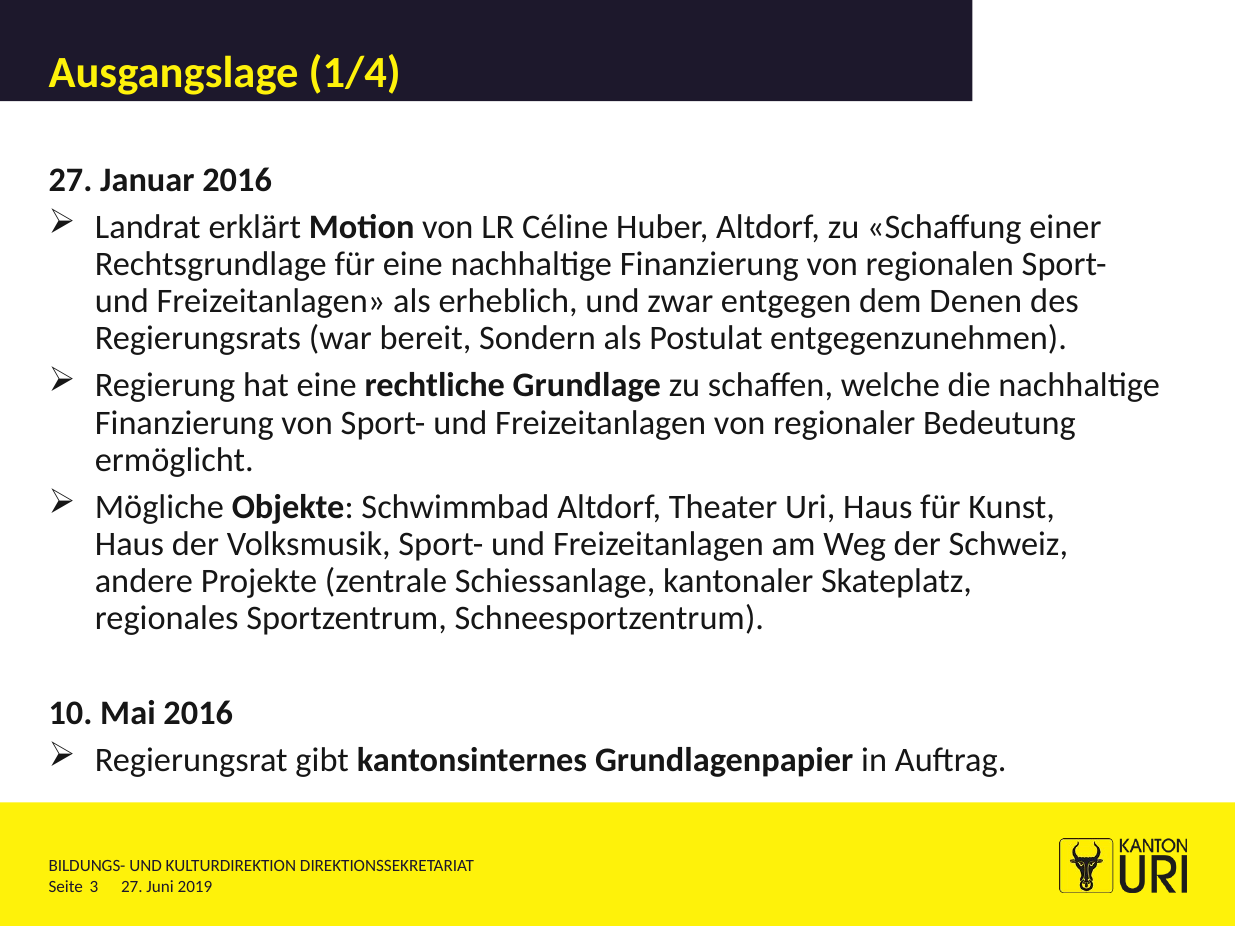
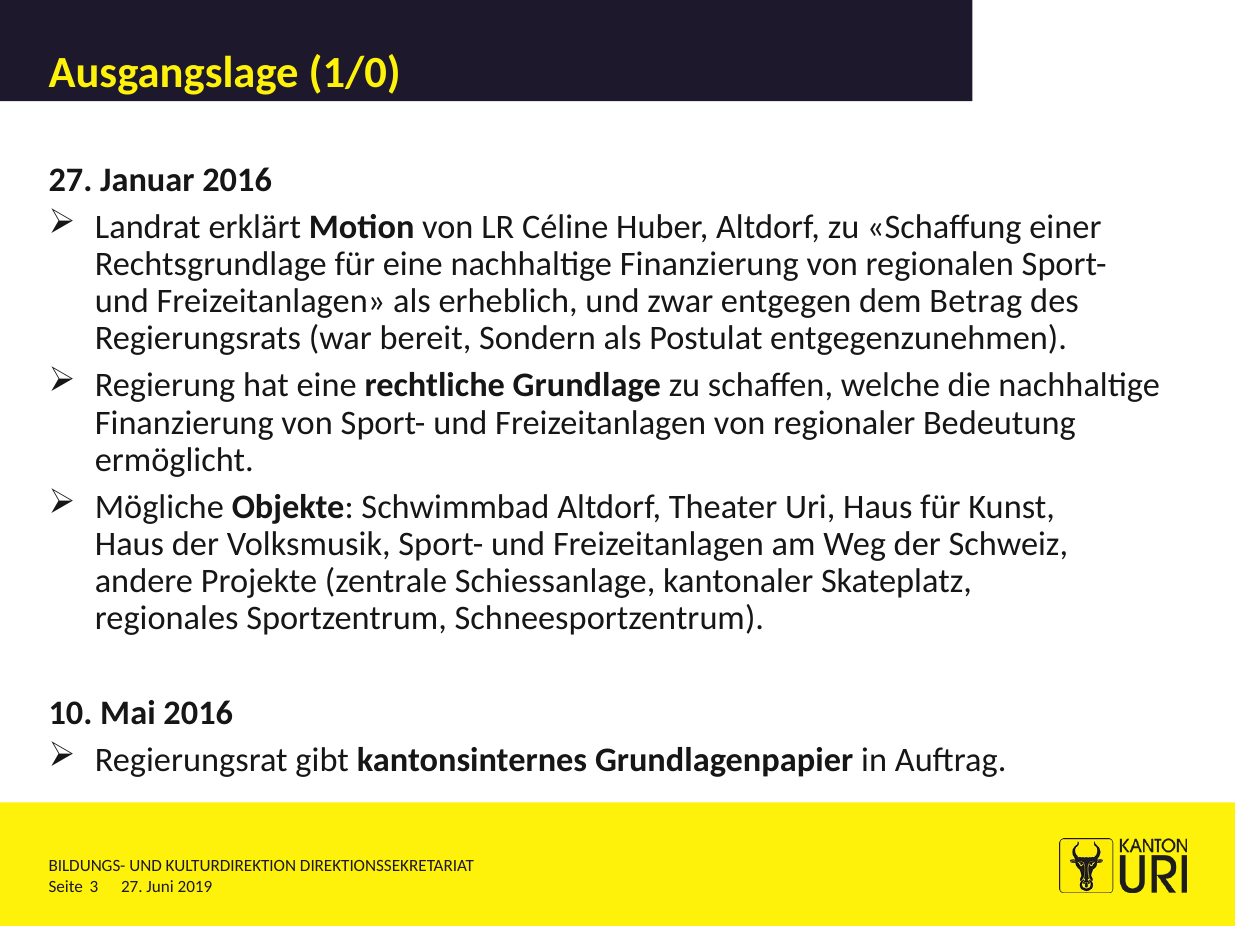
1/4: 1/4 -> 1/0 (355, 73)
Denen: Denen -> Betrag (976, 301)
